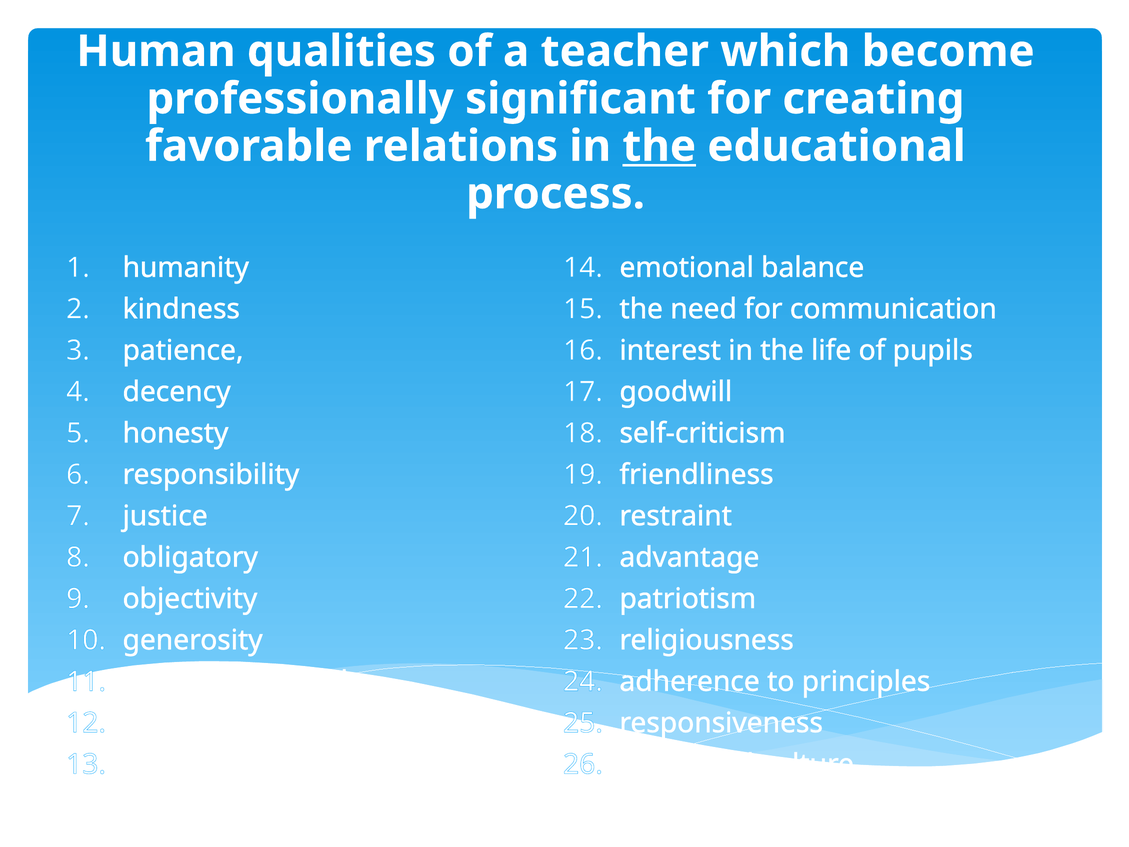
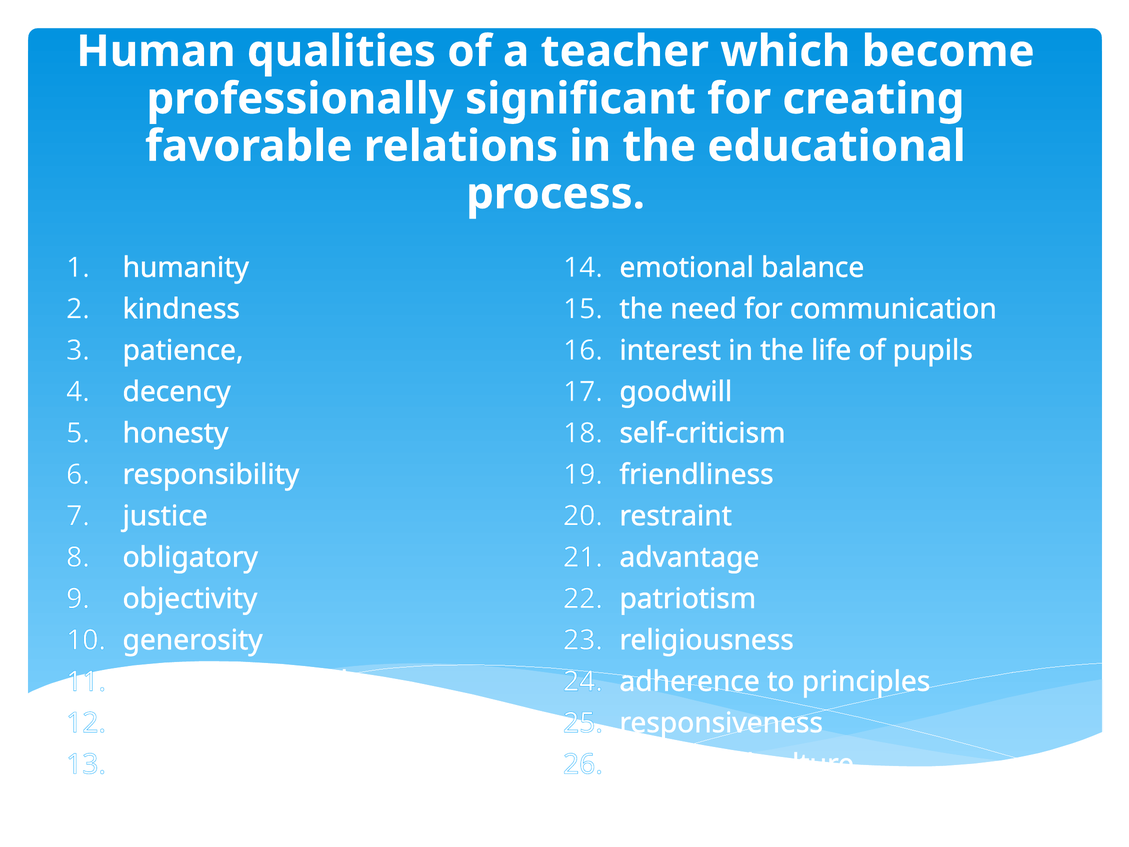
the underline: present -> none (659, 146)
